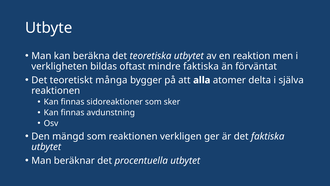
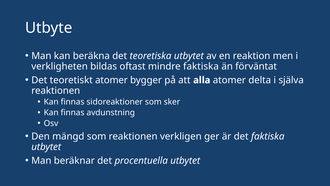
teoretiskt många: många -> atomer (111, 80)
